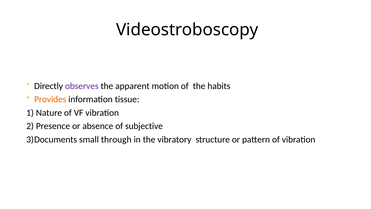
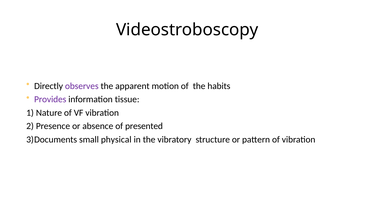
Provides colour: orange -> purple (50, 99)
subjective: subjective -> presented (144, 126)
through: through -> physical (116, 139)
